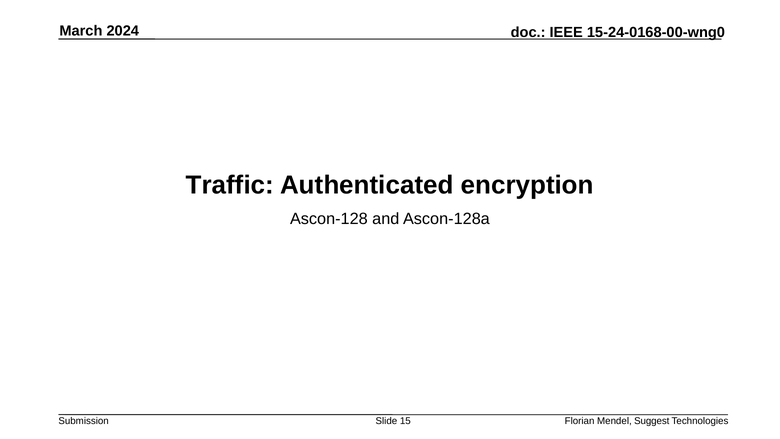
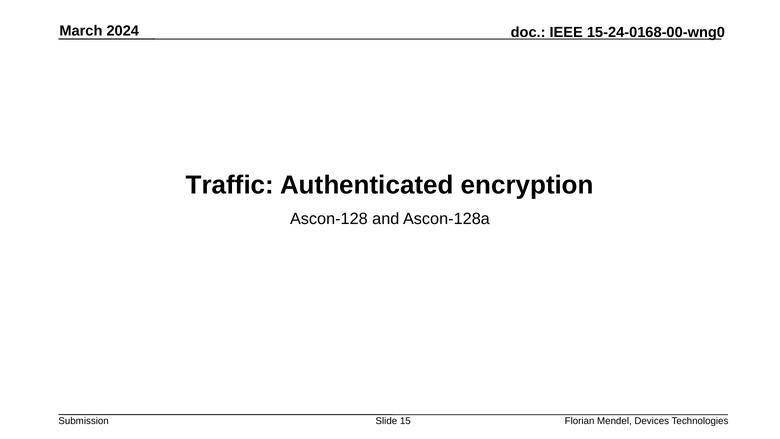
Suggest: Suggest -> Devices (652, 421)
